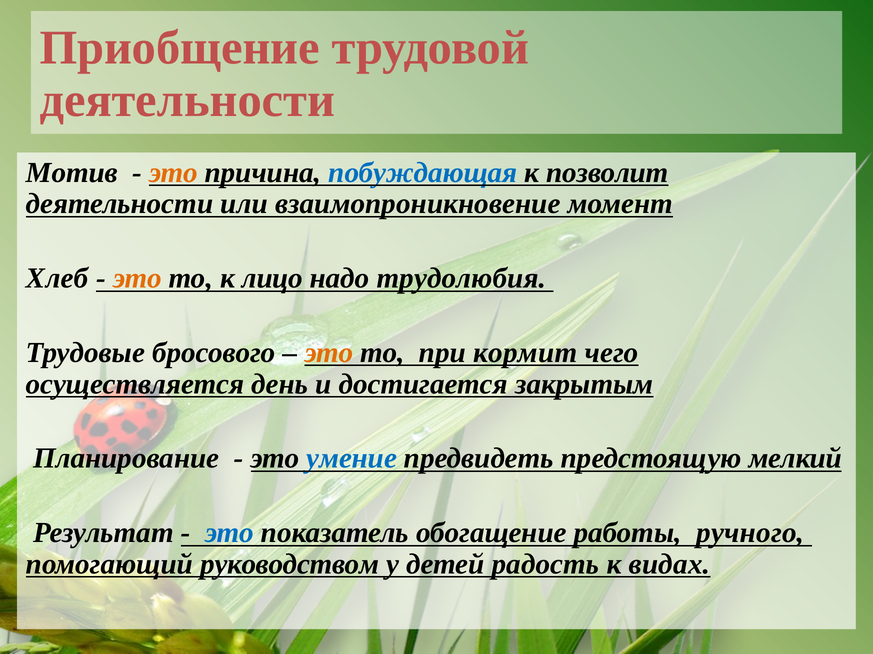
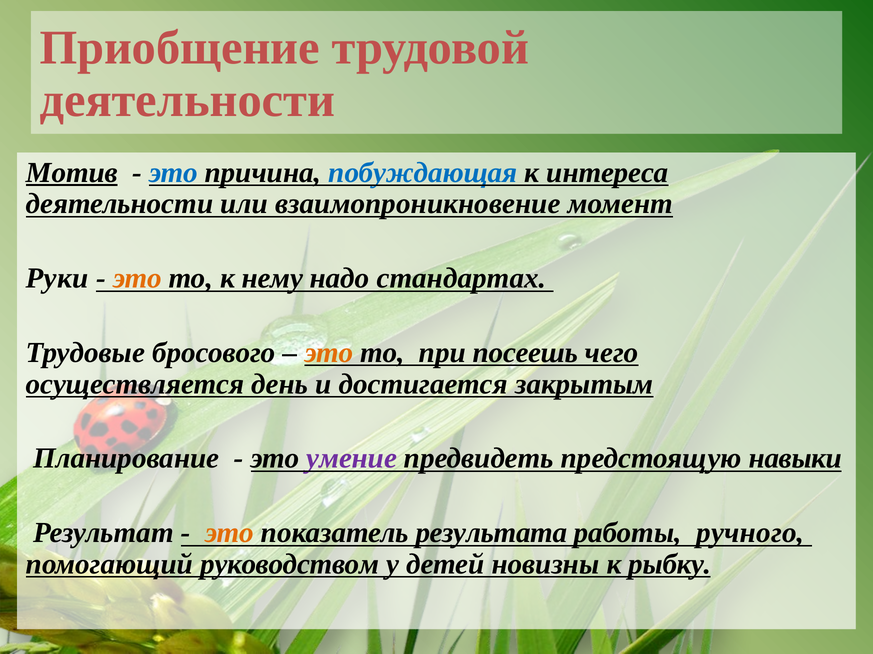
Мотив underline: none -> present (72, 173)
это colour: orange -> blue (173, 173)
позволит: позволит -> интереса (607, 173)
Хлеб: Хлеб -> Руки (57, 279)
лицо: лицо -> нему (272, 279)
трудолюбия: трудолюбия -> стандартах (461, 279)
кормит: кормит -> посеешь (525, 353)
умение colour: blue -> purple (352, 459)
мелкий: мелкий -> навыки (795, 459)
это colour: blue -> orange (229, 533)
обогащение: обогащение -> результата (491, 533)
радость: радость -> новизны (546, 565)
видах: видах -> рыбку (670, 565)
